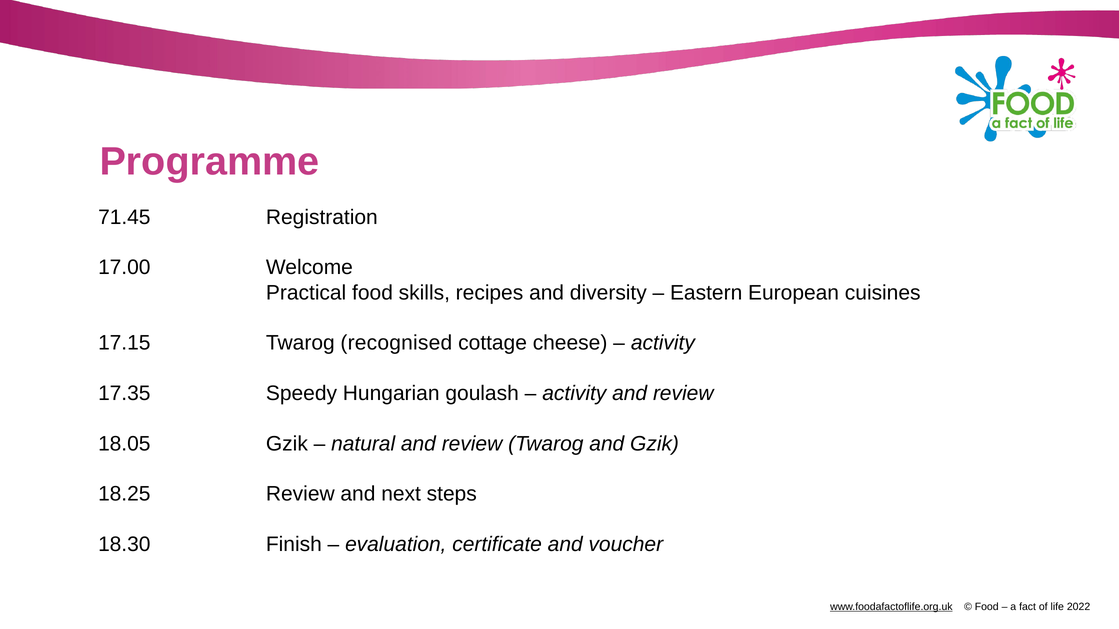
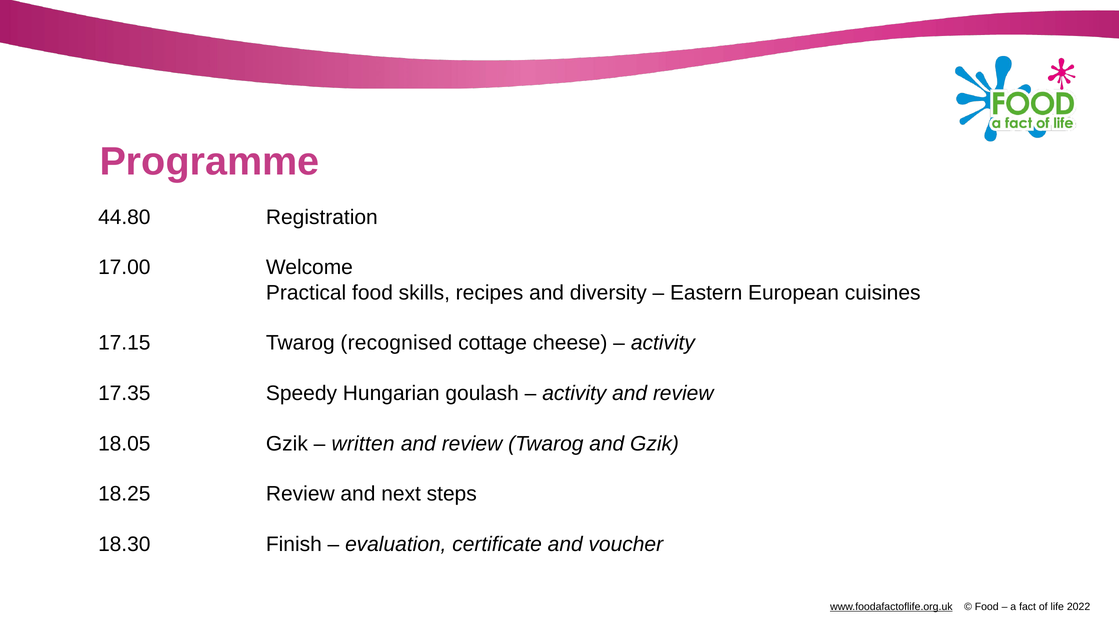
71.45: 71.45 -> 44.80 (124, 217)
natural: natural -> written (363, 444)
